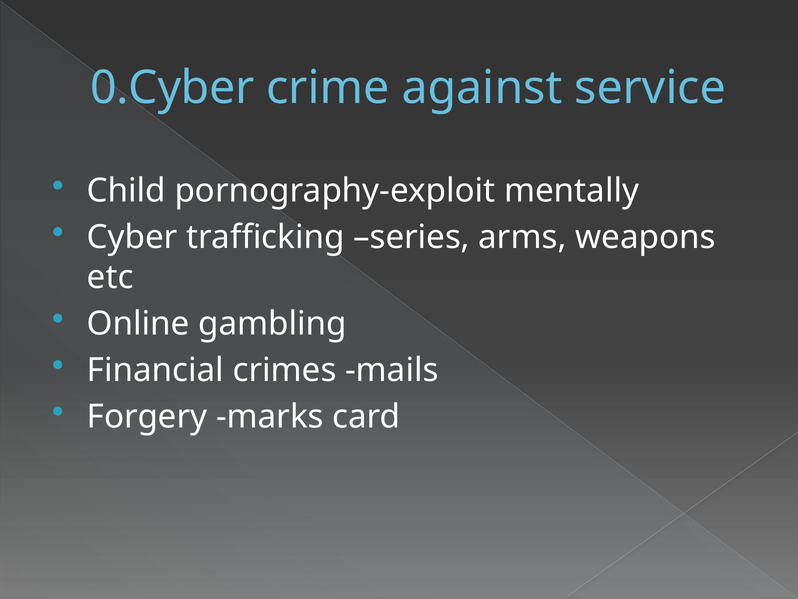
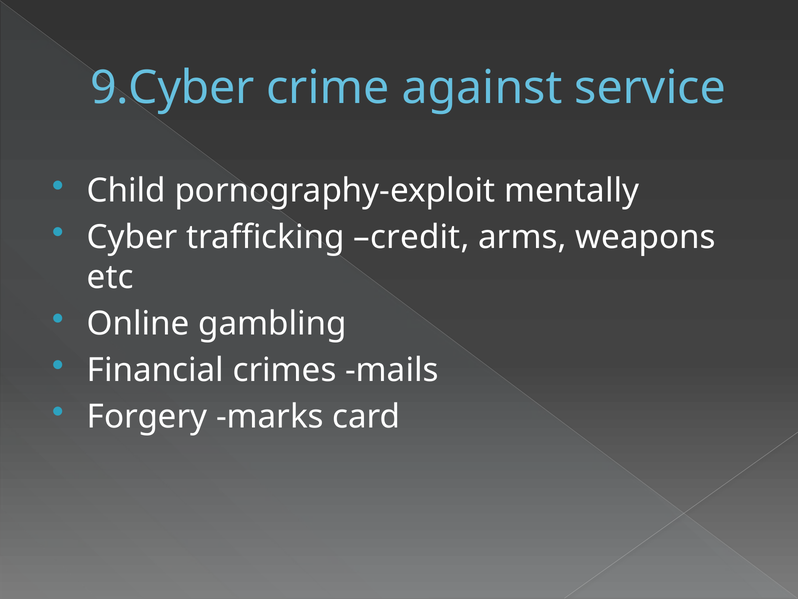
0.Cyber: 0.Cyber -> 9.Cyber (172, 88)
series: series -> credit (411, 237)
